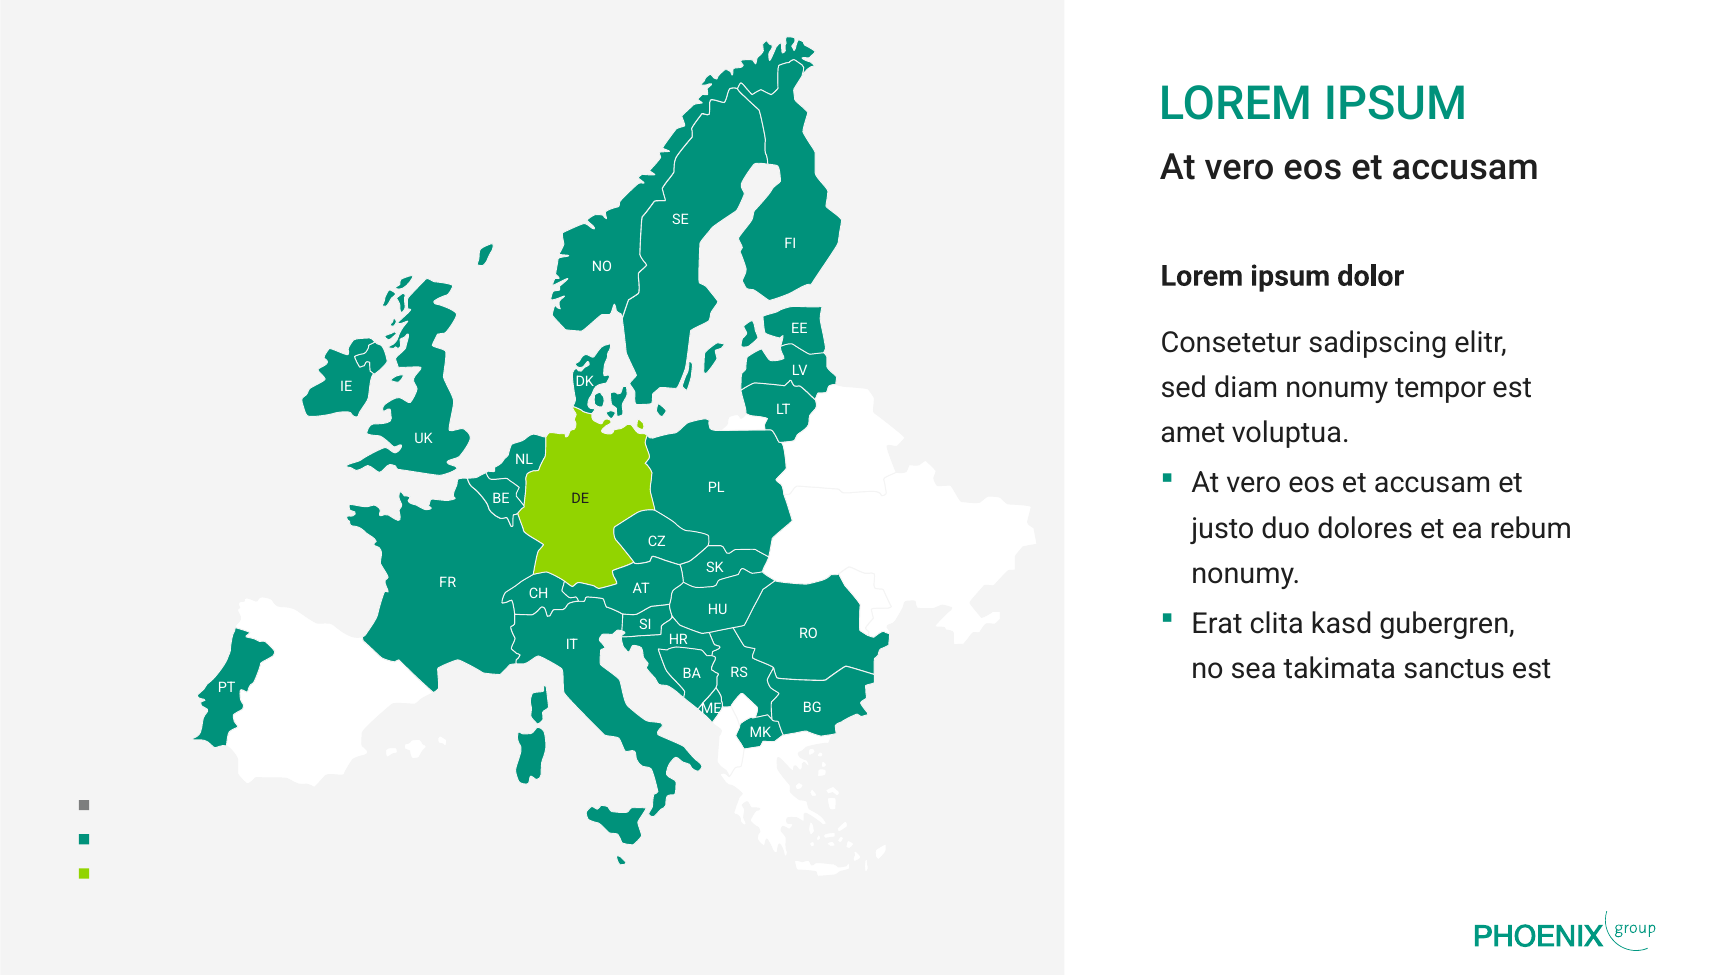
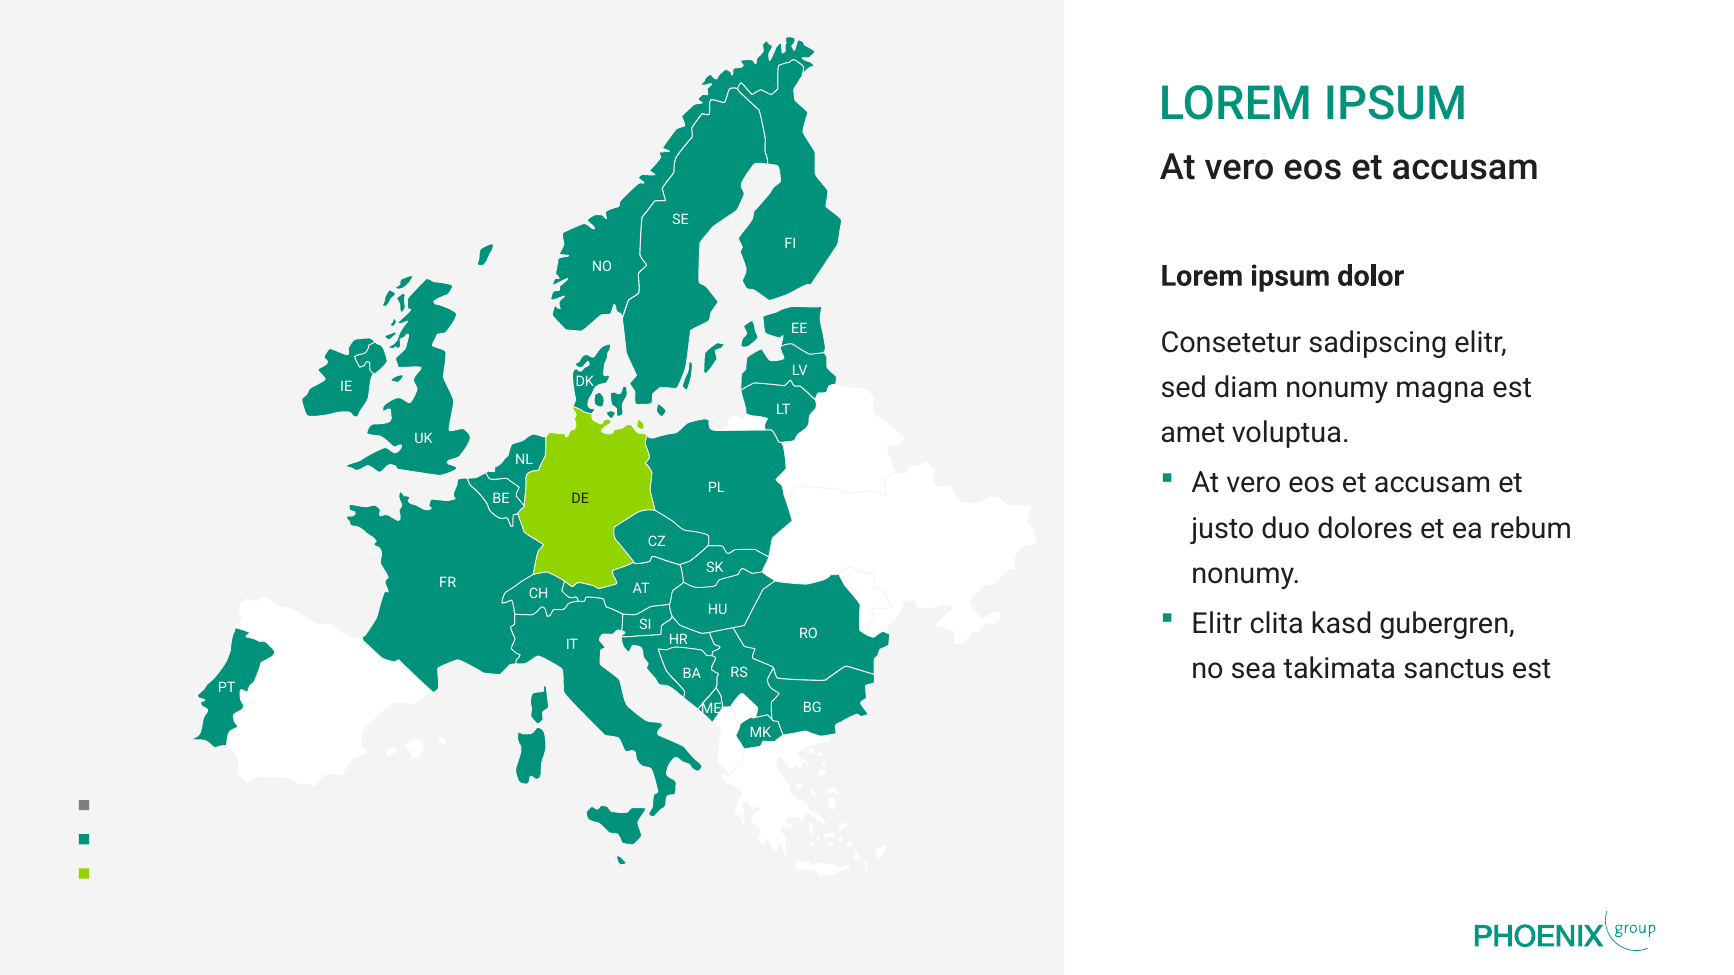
tempor: tempor -> magna (1440, 388)
Erat: Erat -> Elitr (1217, 624)
